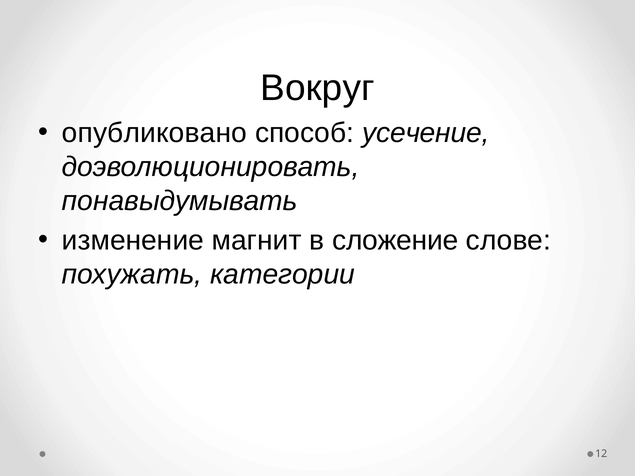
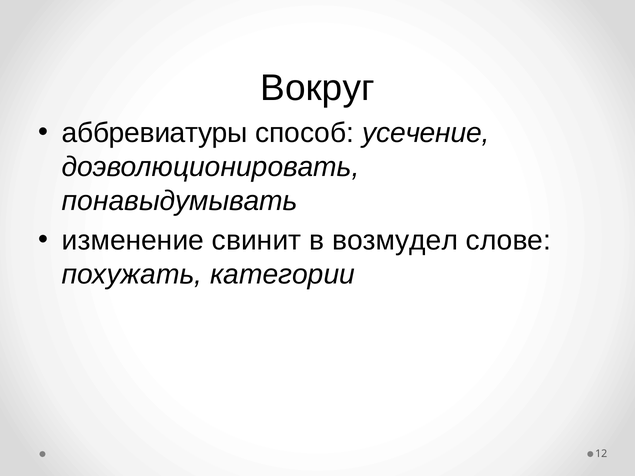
опубликовано: опубликовано -> аббревиатуры (155, 133)
магнит: магнит -> свинит (257, 240)
сложение: сложение -> возмудел (395, 240)
